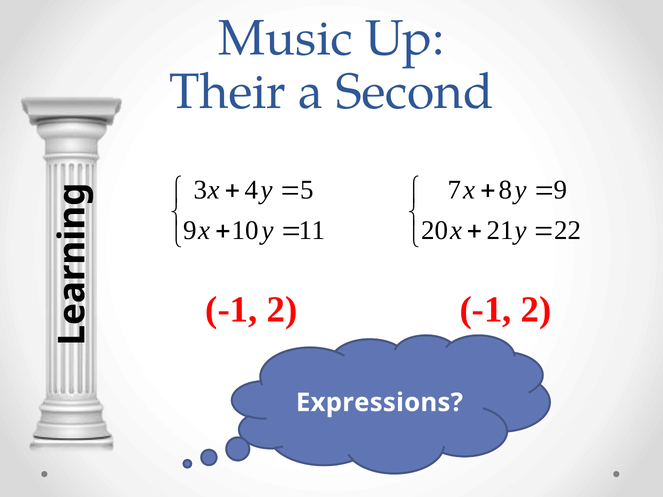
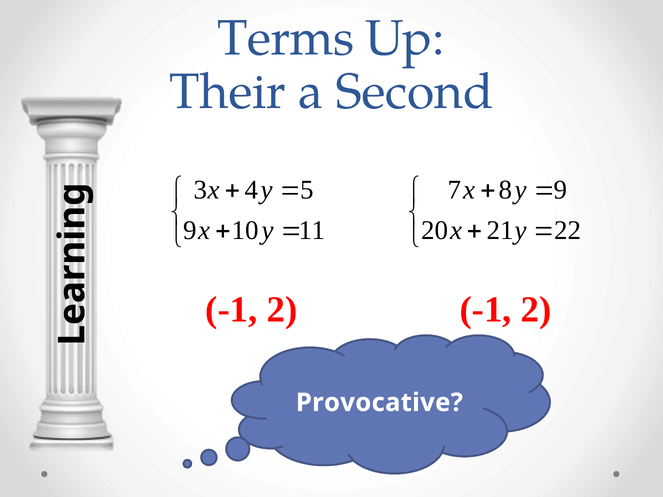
Music: Music -> Terms (286, 38)
Expressions: Expressions -> Provocative (379, 403)
